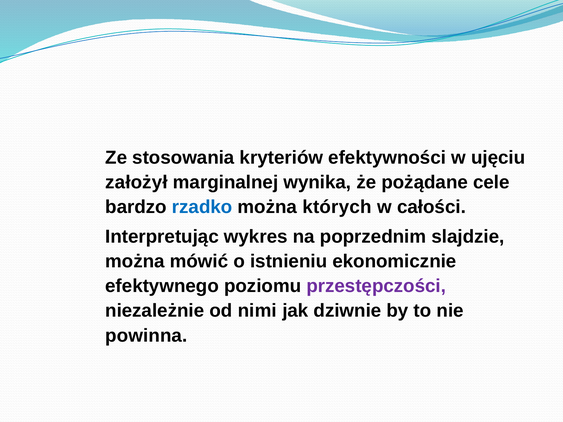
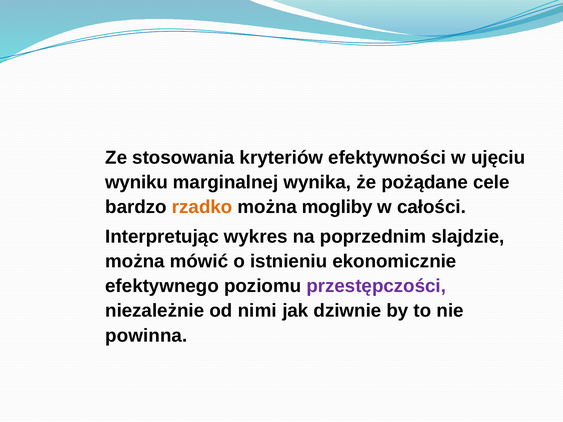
założył: założył -> wyniku (137, 182)
rzadko colour: blue -> orange (202, 207)
których: których -> mogliby (337, 207)
